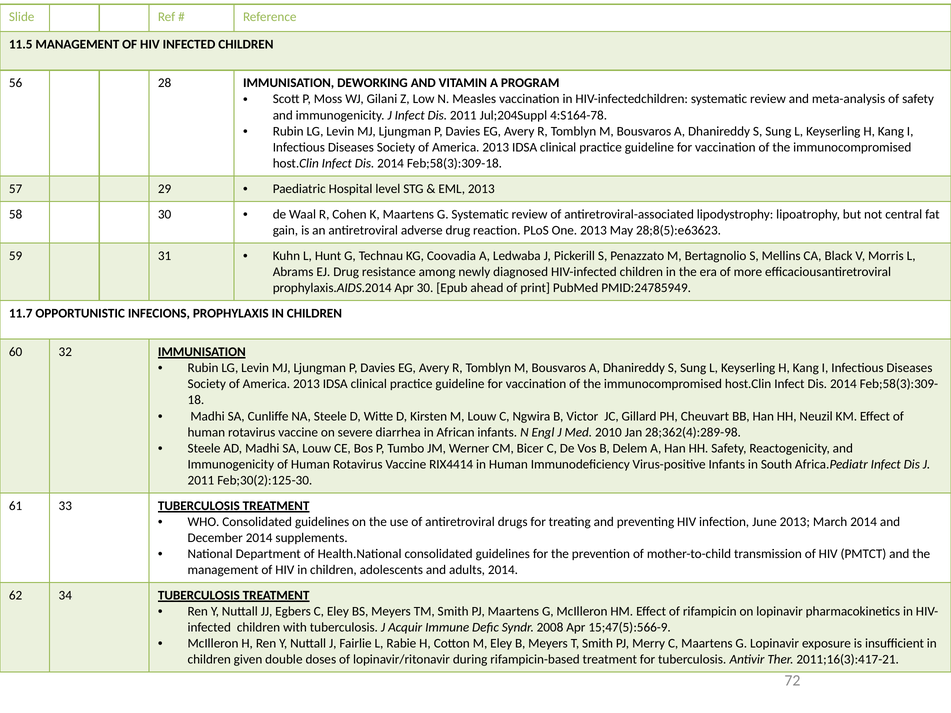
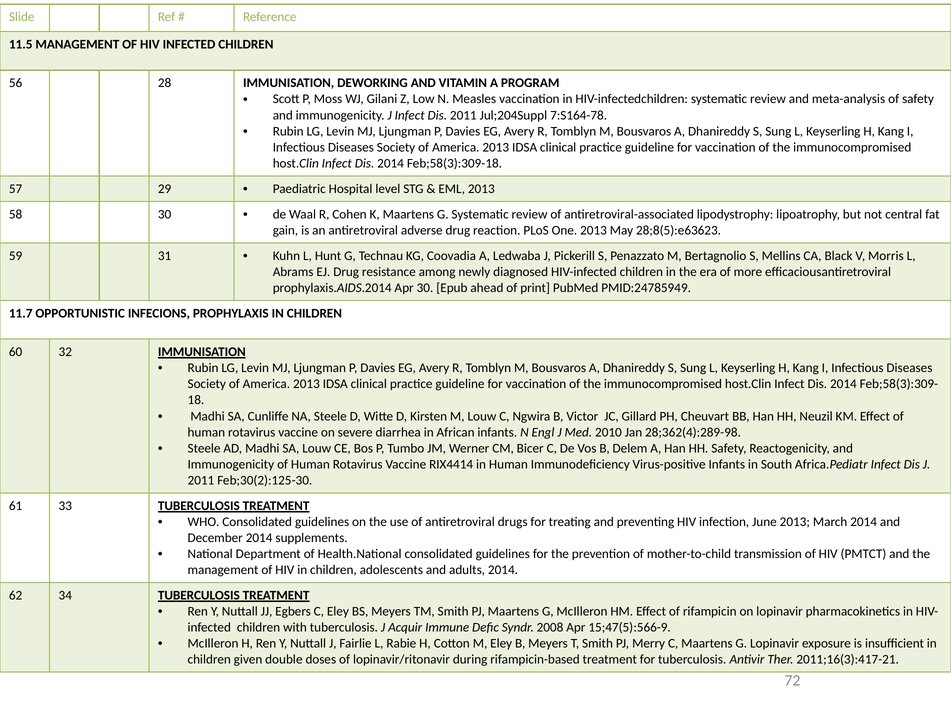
4:S164-78: 4:S164-78 -> 7:S164-78 (579, 115)
